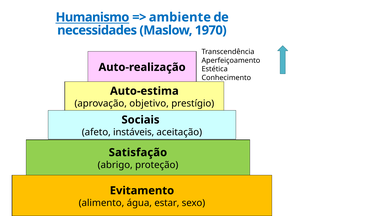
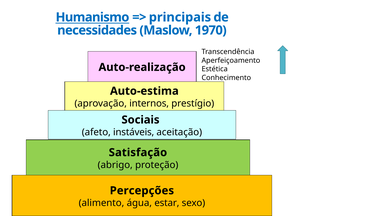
ambiente: ambiente -> principais (180, 17)
objetivo: objetivo -> internos (149, 104)
Evitamento: Evitamento -> Percepções (142, 191)
